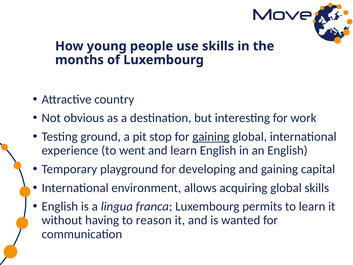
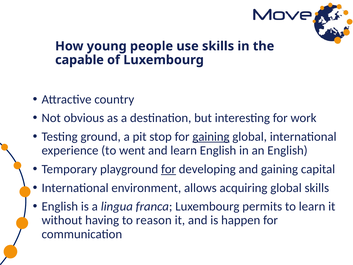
months: months -> capable (79, 60)
for underline: none -> present (169, 169)
wanted: wanted -> happen (241, 220)
